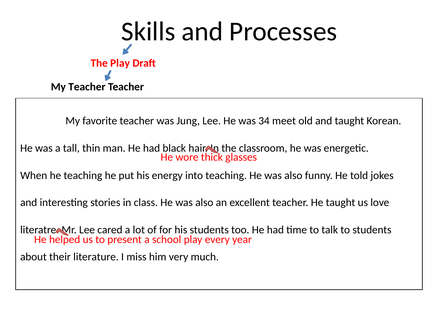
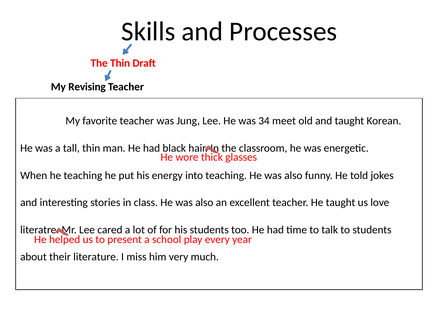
The Play: Play -> Thin (120, 63)
My Teacher: Teacher -> Revising (87, 87)
